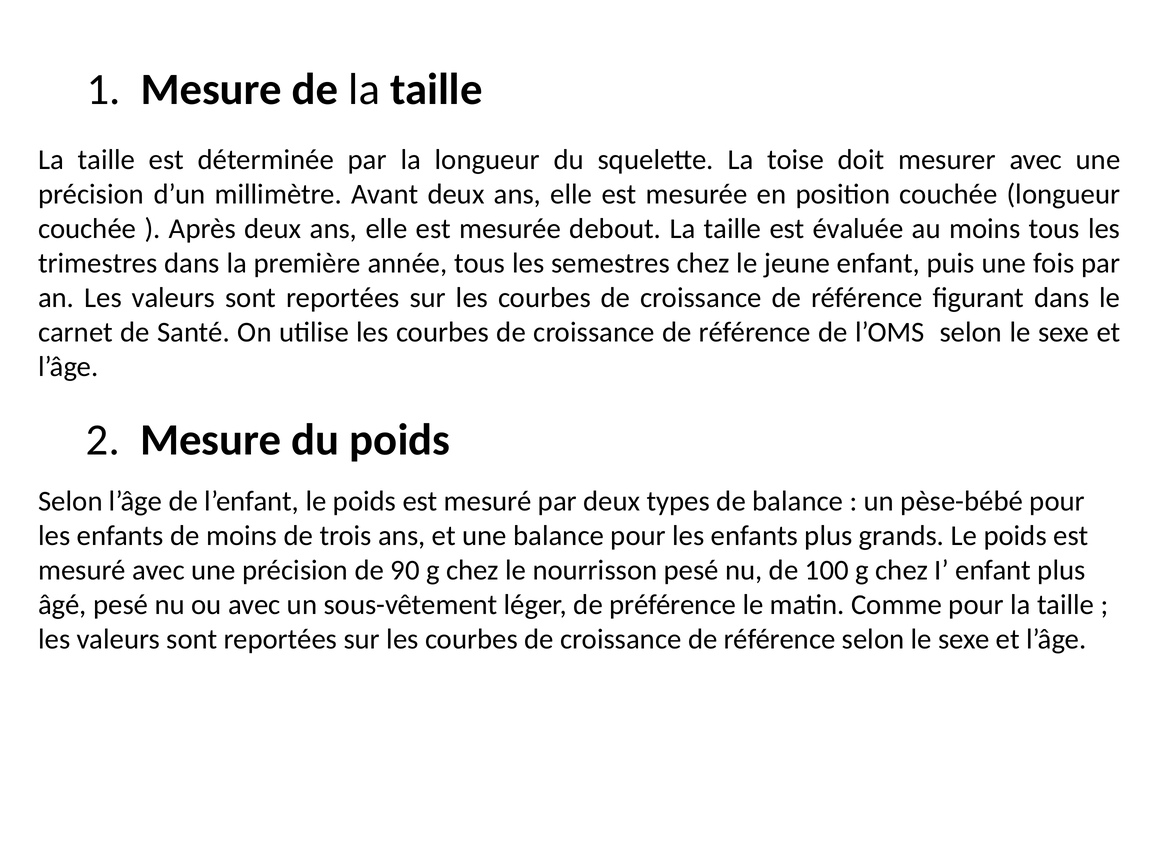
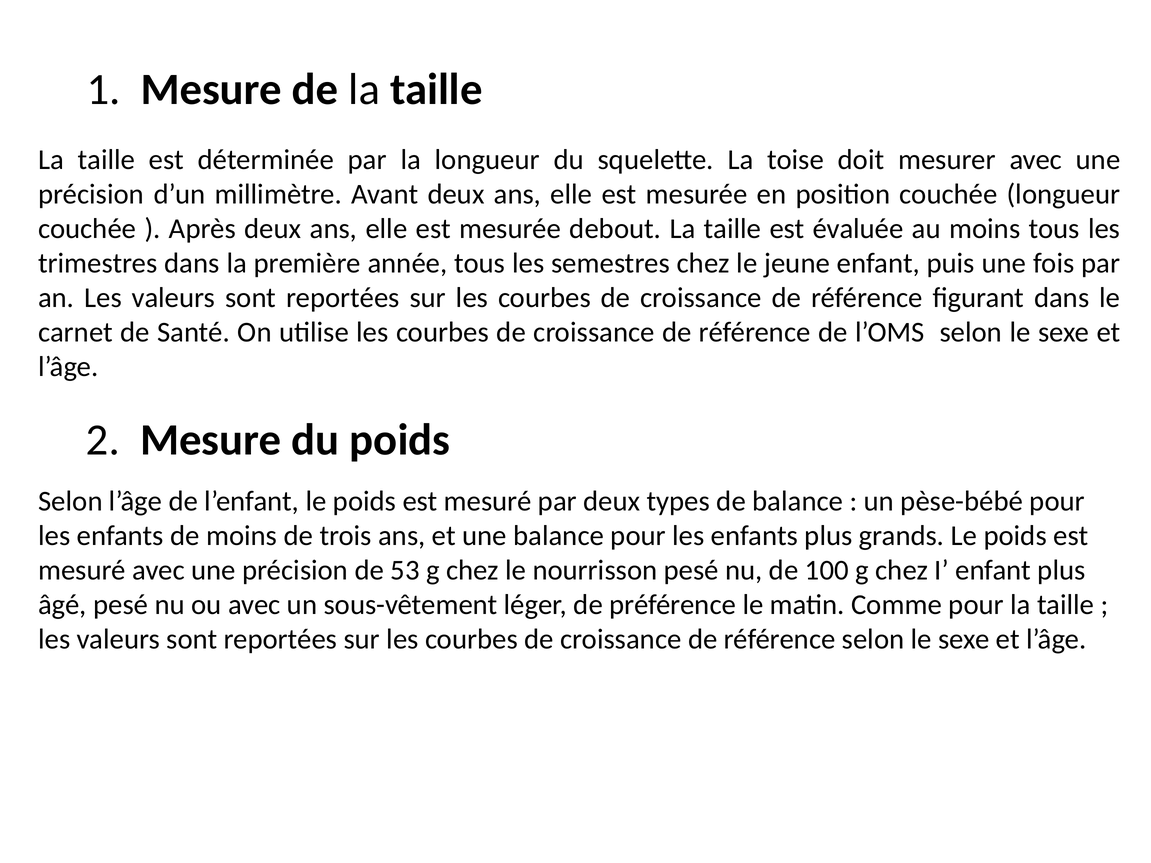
90: 90 -> 53 (405, 571)
